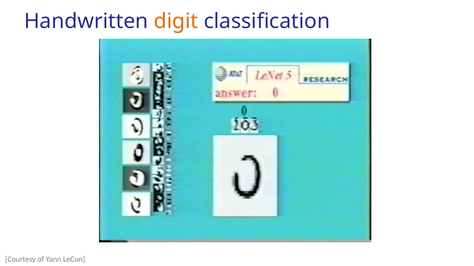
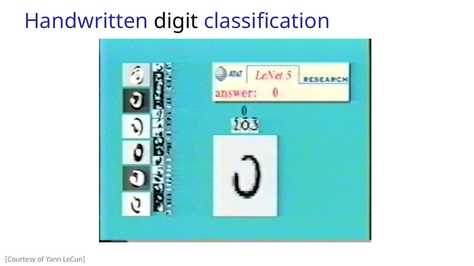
digit colour: orange -> black (176, 21)
